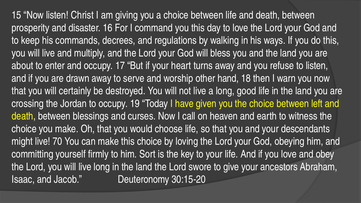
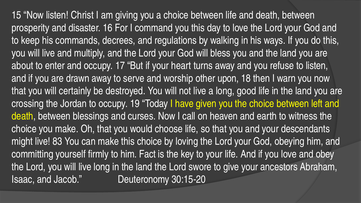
hand: hand -> upon (228, 78)
70: 70 -> 83 (58, 142)
Sort: Sort -> Fact (147, 154)
